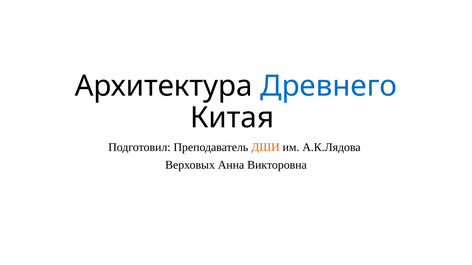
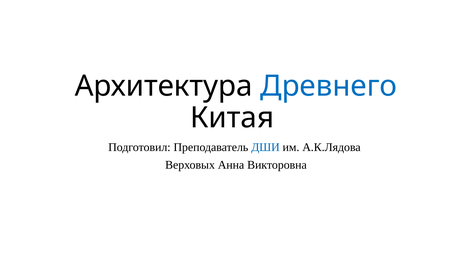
ДШИ colour: orange -> blue (266, 148)
